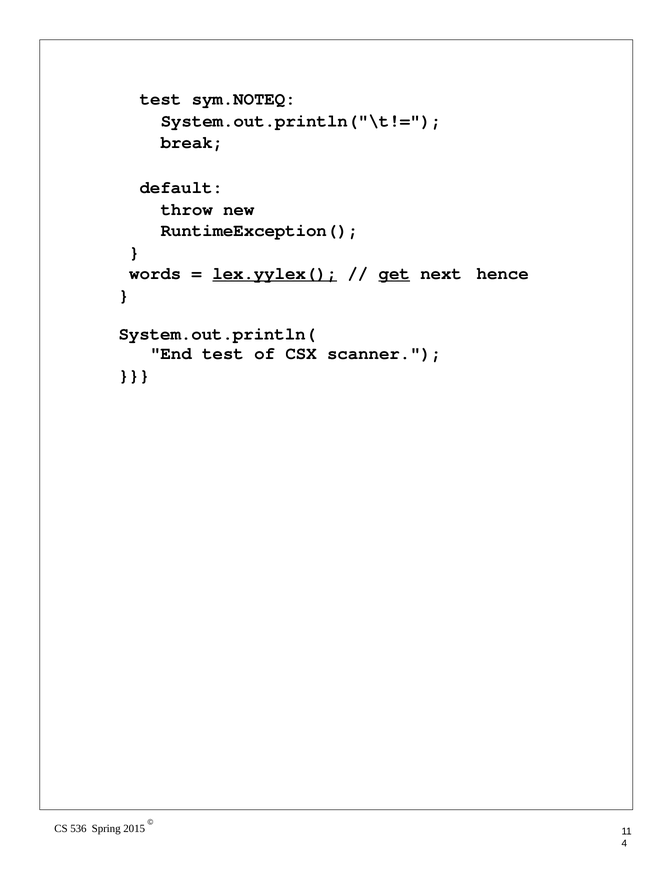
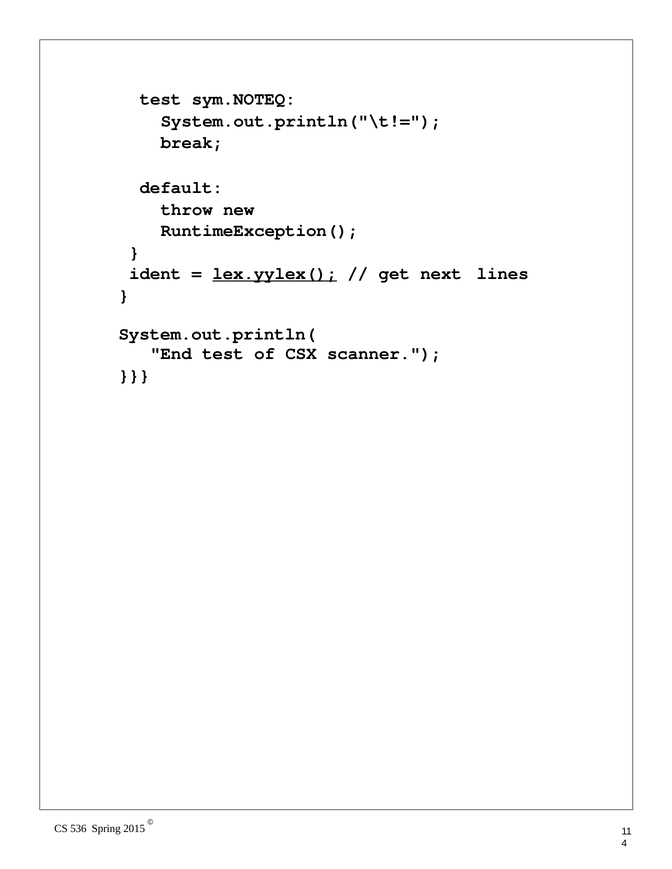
words: words -> ident (155, 274)
get underline: present -> none (394, 274)
hence: hence -> lines (503, 274)
